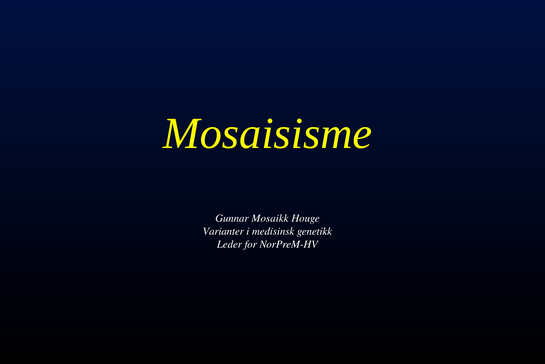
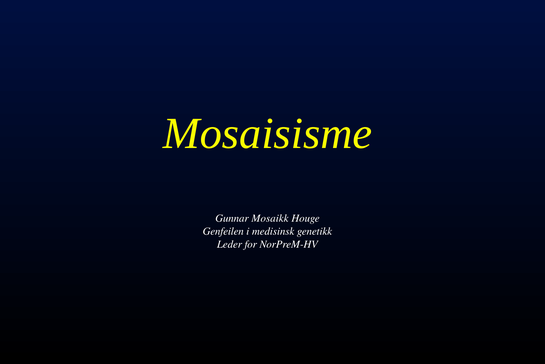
Varianter: Varianter -> Genfeilen (223, 231)
